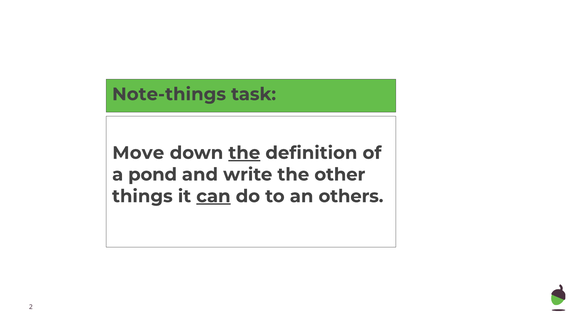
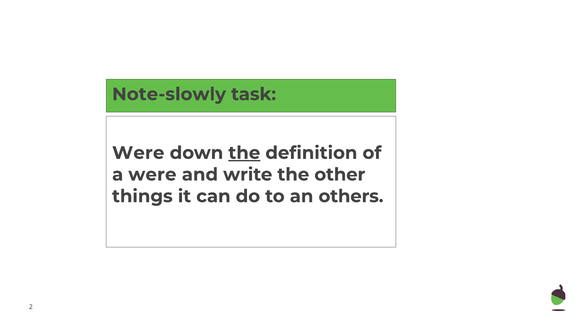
Note-things: Note-things -> Note-slowly (169, 94)
Move: Move -> Were (138, 153)
a pond: pond -> were (152, 175)
can underline: present -> none (213, 197)
